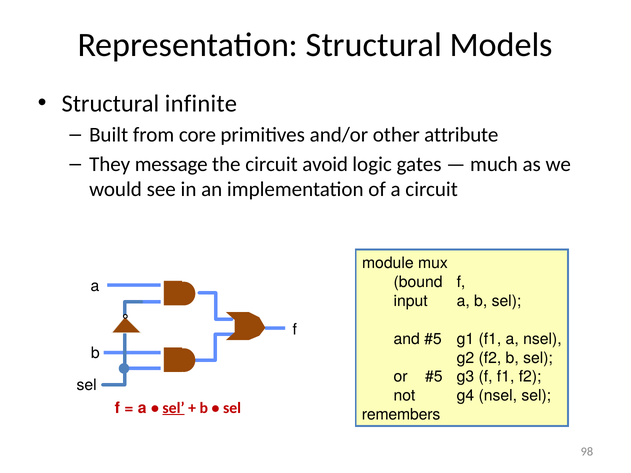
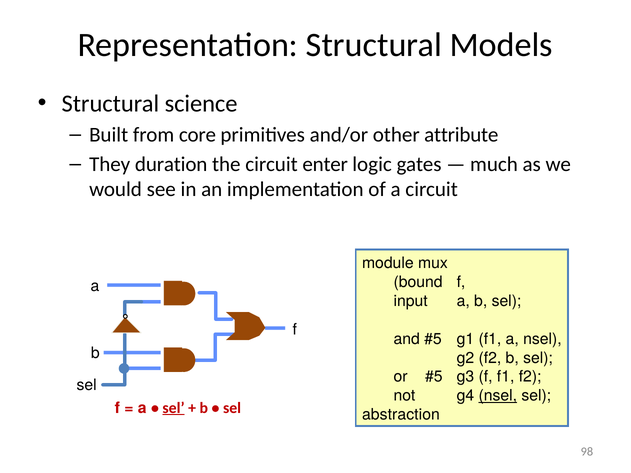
infinite: infinite -> science (201, 104)
message: message -> duration (171, 164)
avoid: avoid -> enter (325, 164)
nsel underline: none -> present (498, 396)
remembers: remembers -> abstraction (401, 415)
